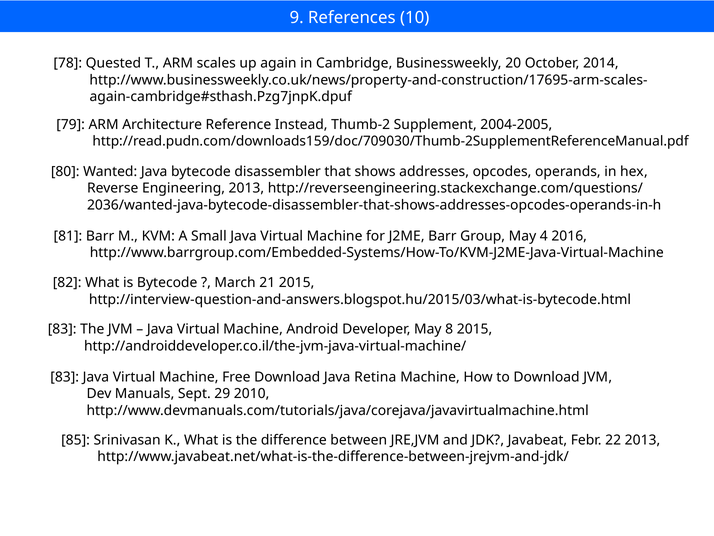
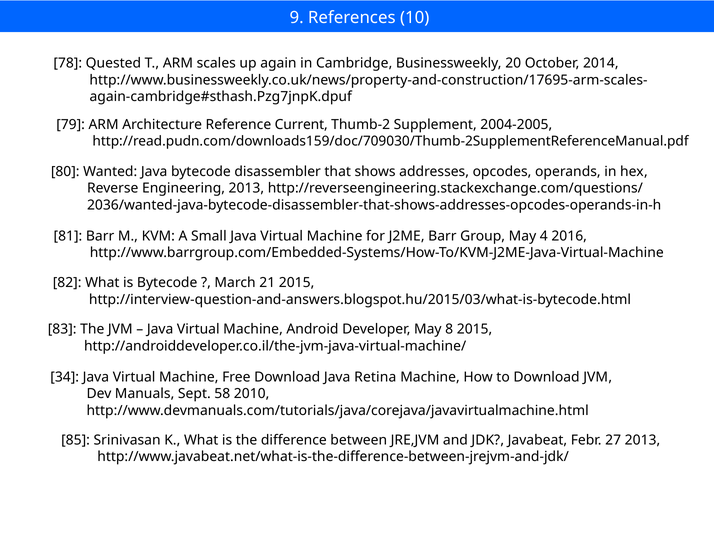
Instead: Instead -> Current (301, 124)
83: 83 -> 34 (65, 377)
29: 29 -> 58 (222, 393)
22: 22 -> 27 (613, 440)
